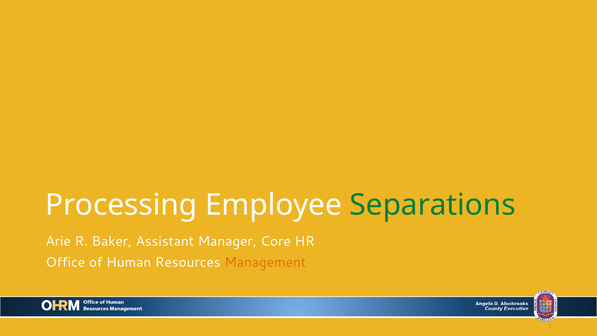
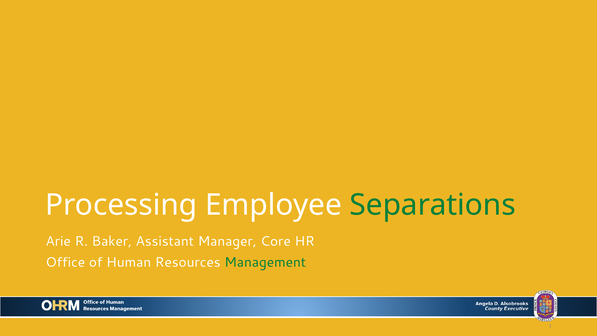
Management colour: orange -> green (265, 262)
